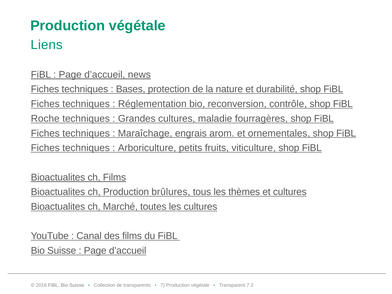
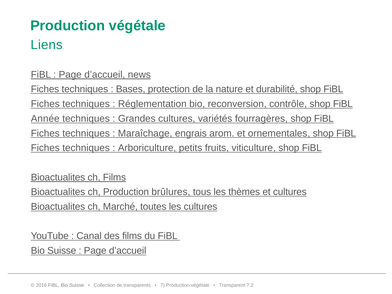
Roche: Roche -> Année (45, 119)
maladie: maladie -> variétés (215, 119)
